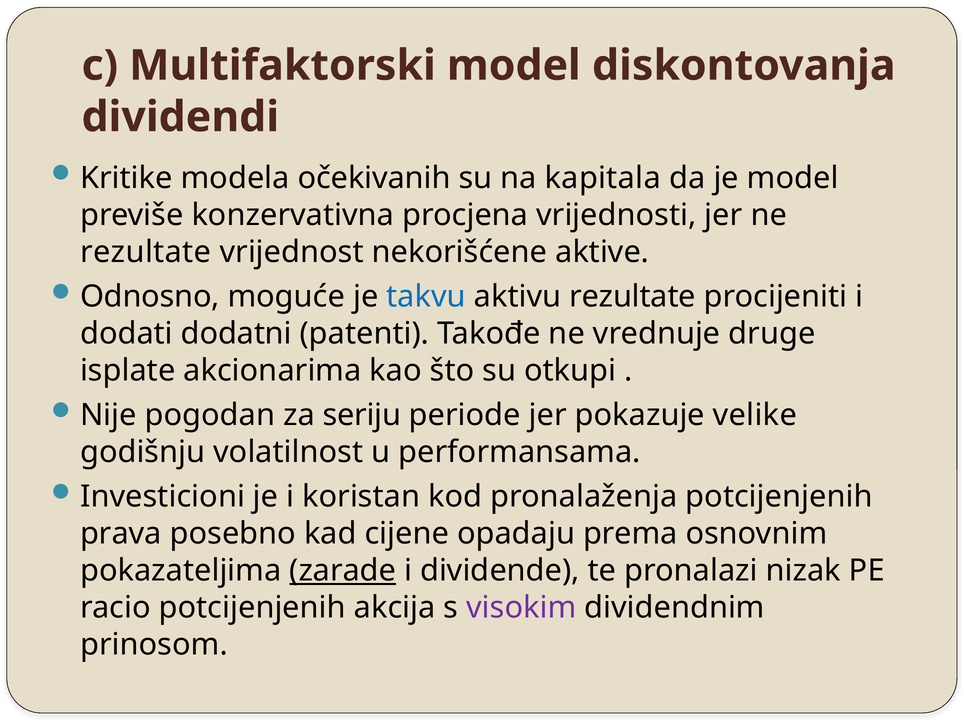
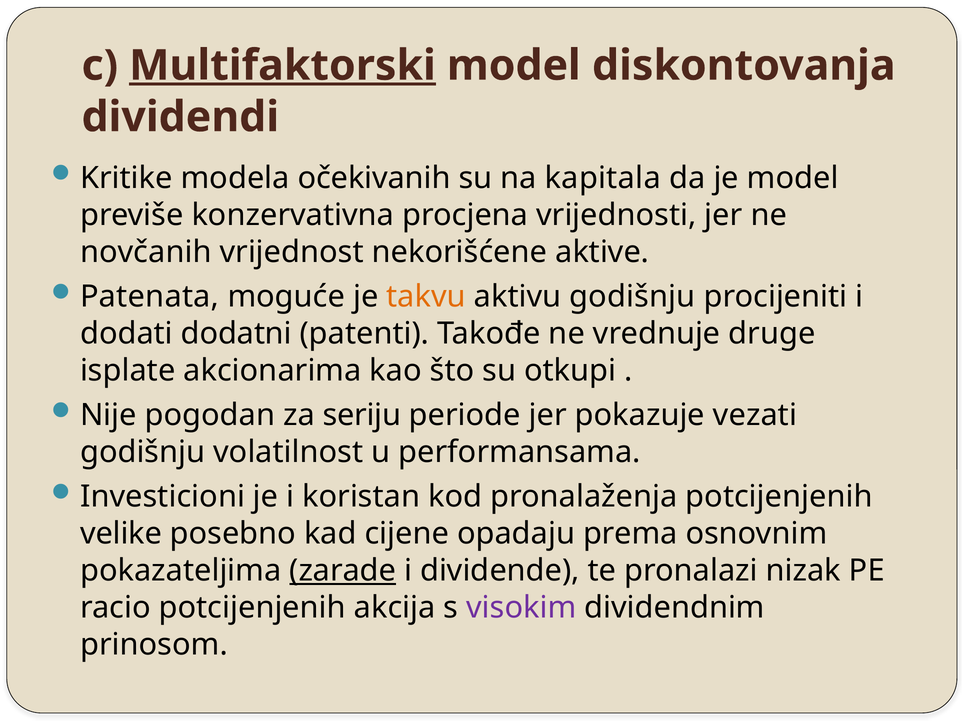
Multifaktorski underline: none -> present (282, 66)
rezultate: rezultate -> novčanih (146, 252)
Odnosno: Odnosno -> Patenata (150, 297)
takvu colour: blue -> orange (426, 297)
aktivu rezultate: rezultate -> godišnju (632, 297)
velike: velike -> vezati (755, 415)
prava: prava -> velike (121, 534)
